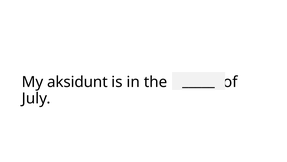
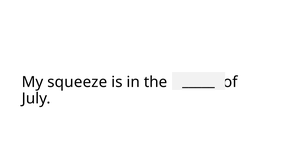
aksidunt: aksidunt -> squeeze (77, 82)
